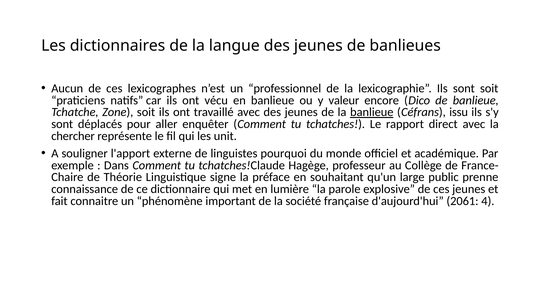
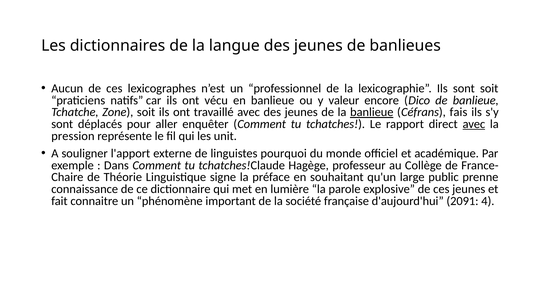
issu: issu -> fais (458, 112)
avec underline: none -> present (474, 124)
chercher: chercher -> pression (73, 136)
2061: 2061 -> 2091 (462, 201)
